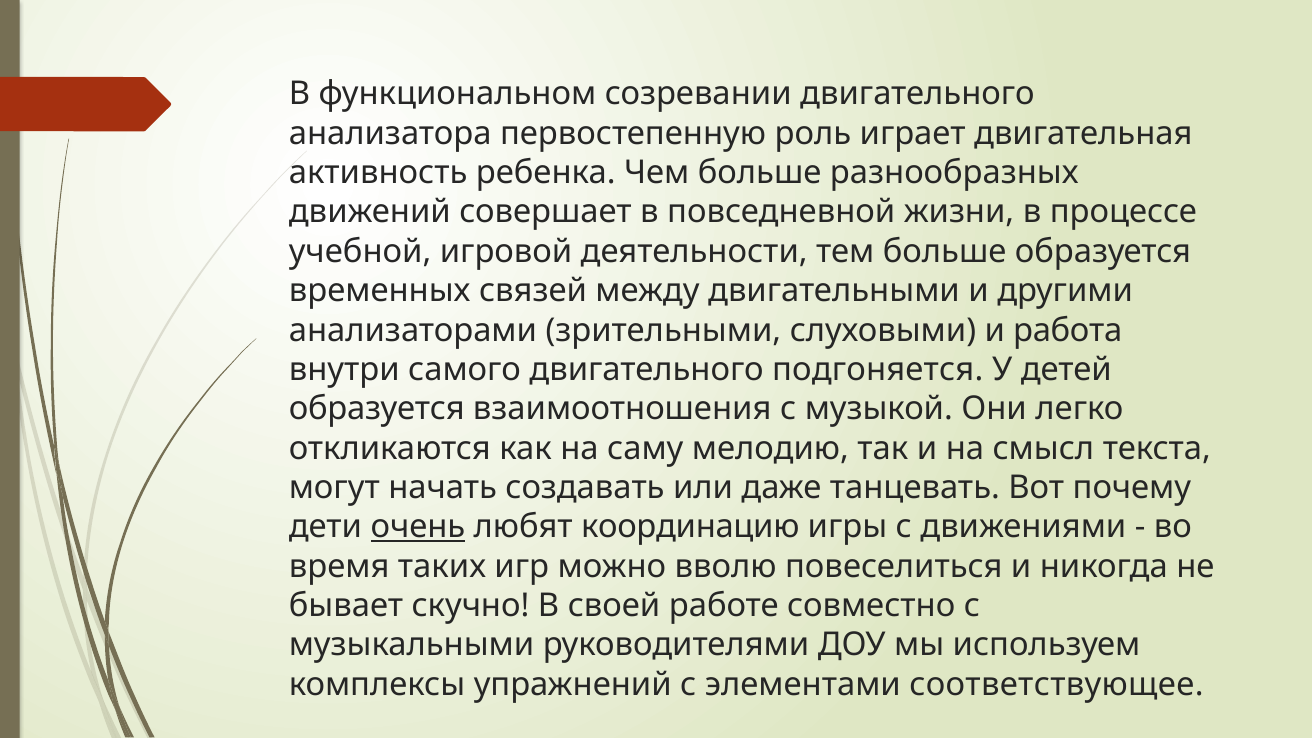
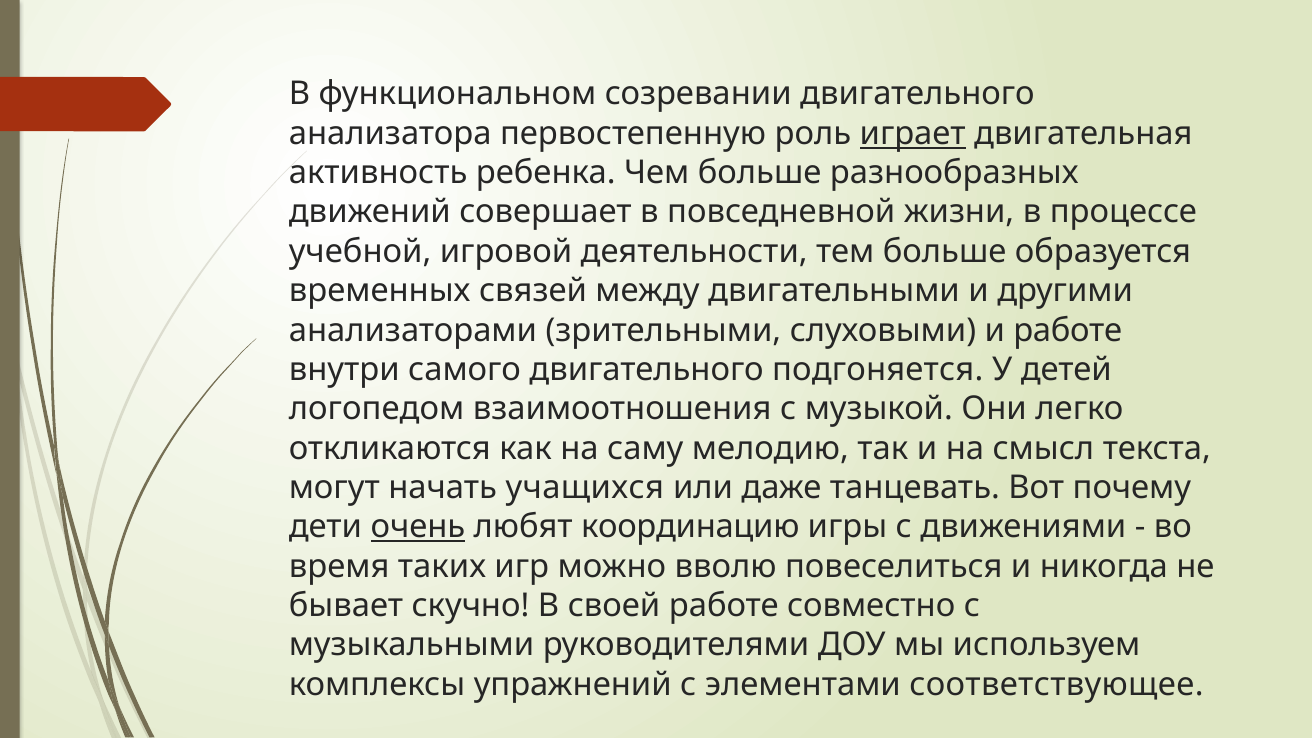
играет underline: none -> present (913, 133)
и работа: работа -> работе (1068, 330)
образуется: образуется -> логопедом (377, 409)
создавать: создавать -> учащихся (585, 488)
